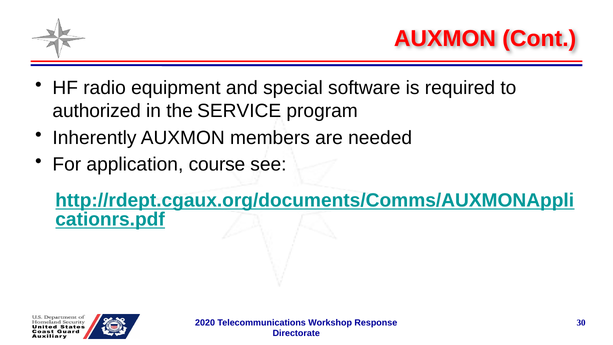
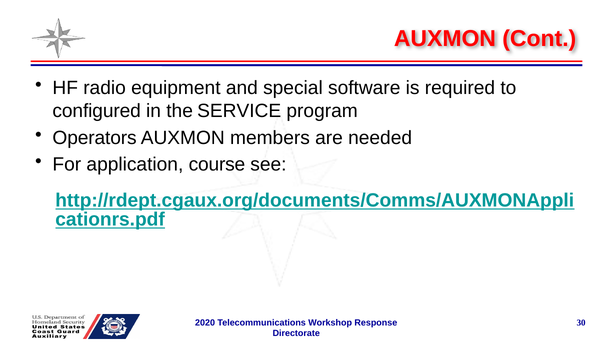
authorized: authorized -> configured (97, 111)
Inherently: Inherently -> Operators (95, 138)
